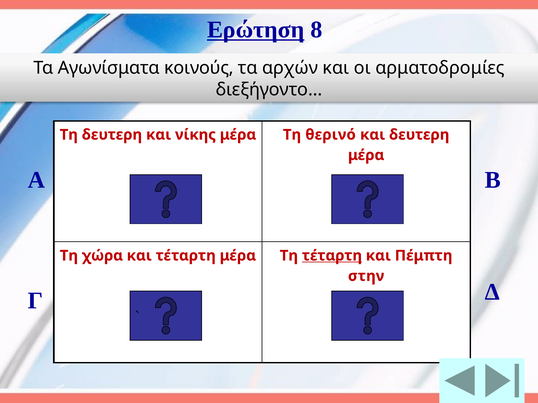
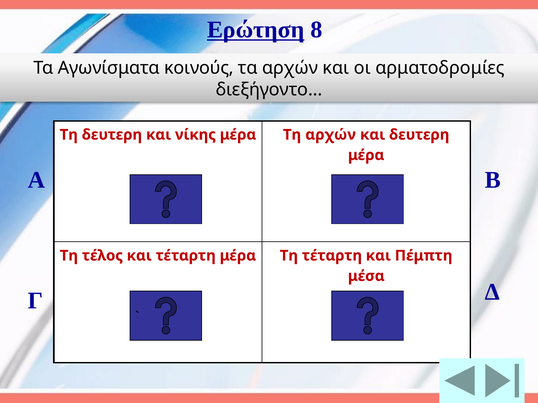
Τη θερινό: θερινό -> αρχών (331, 135)
χώρα: χώρα -> τέλος (102, 256)
τέταρτη underline: present -> none (332, 256)
στην: στην -> μέσα (366, 276)
